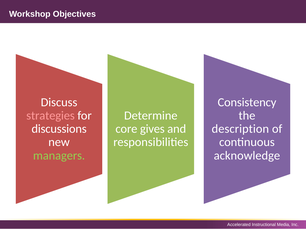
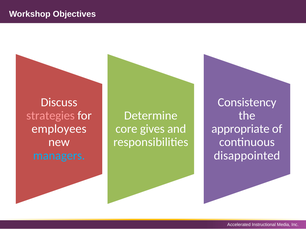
discussions: discussions -> employees (59, 129)
description: description -> appropriate (240, 129)
managers colour: light green -> light blue (59, 156)
acknowledge: acknowledge -> disappointed (247, 156)
